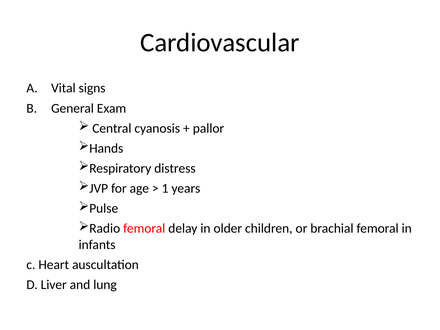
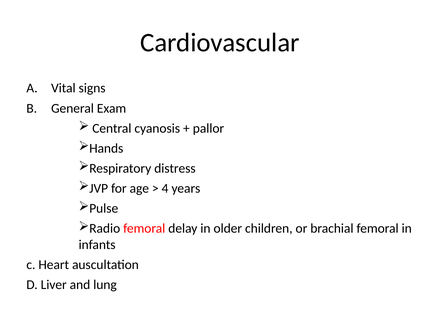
1: 1 -> 4 (165, 188)
